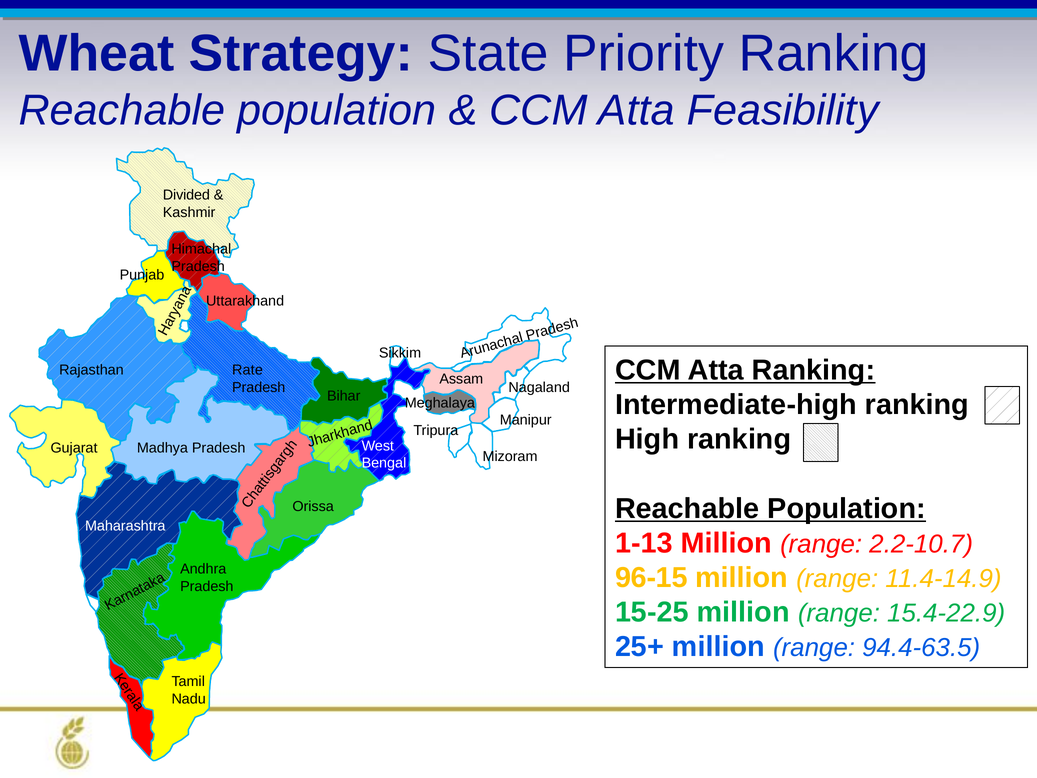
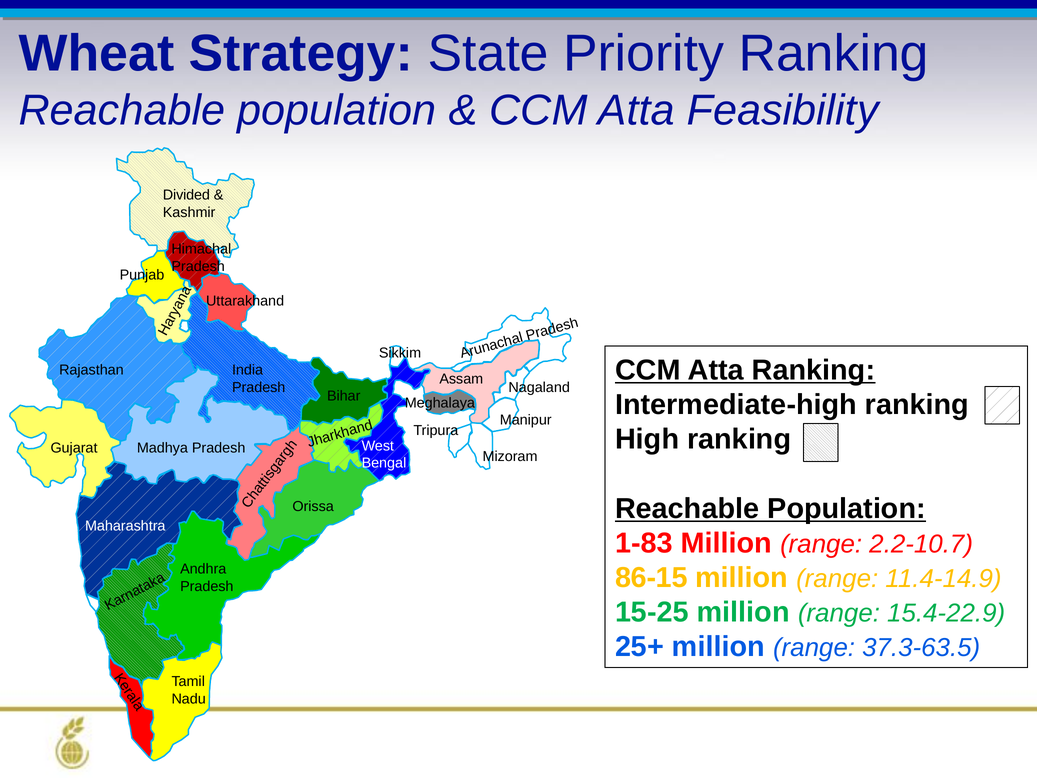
Rate: Rate -> India (248, 370)
1-13: 1-13 -> 1-83 (644, 543)
96-15: 96-15 -> 86-15 (651, 578)
94.4-63.5: 94.4-63.5 -> 37.3-63.5 (921, 648)
